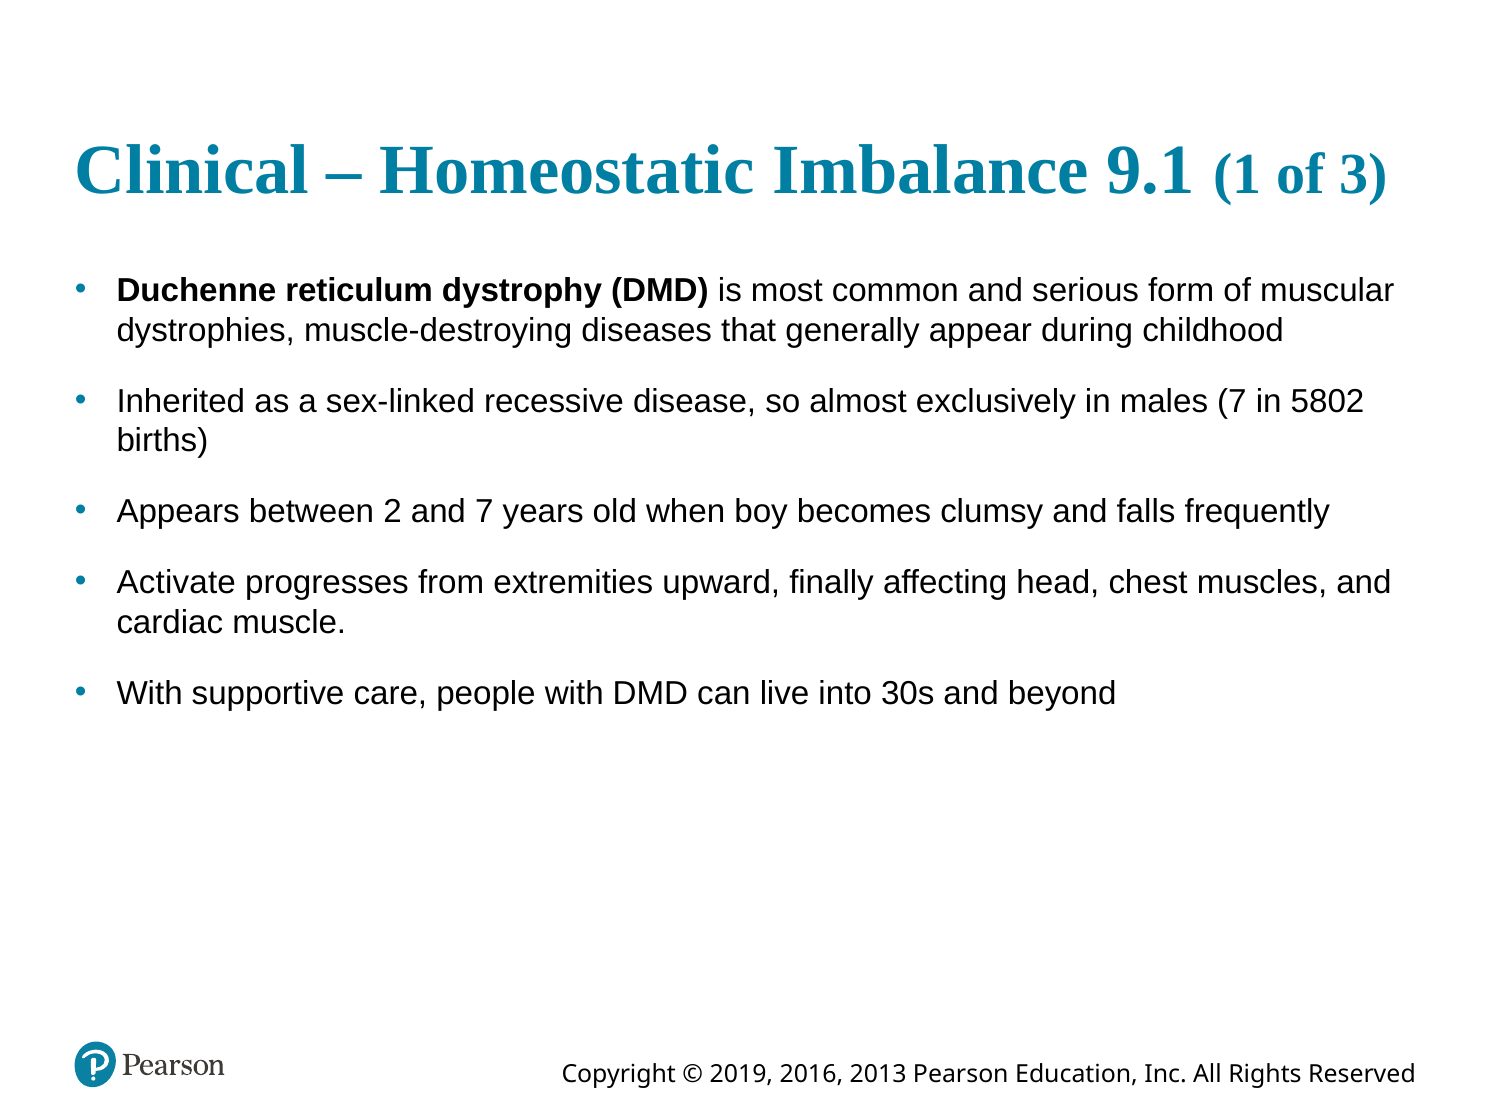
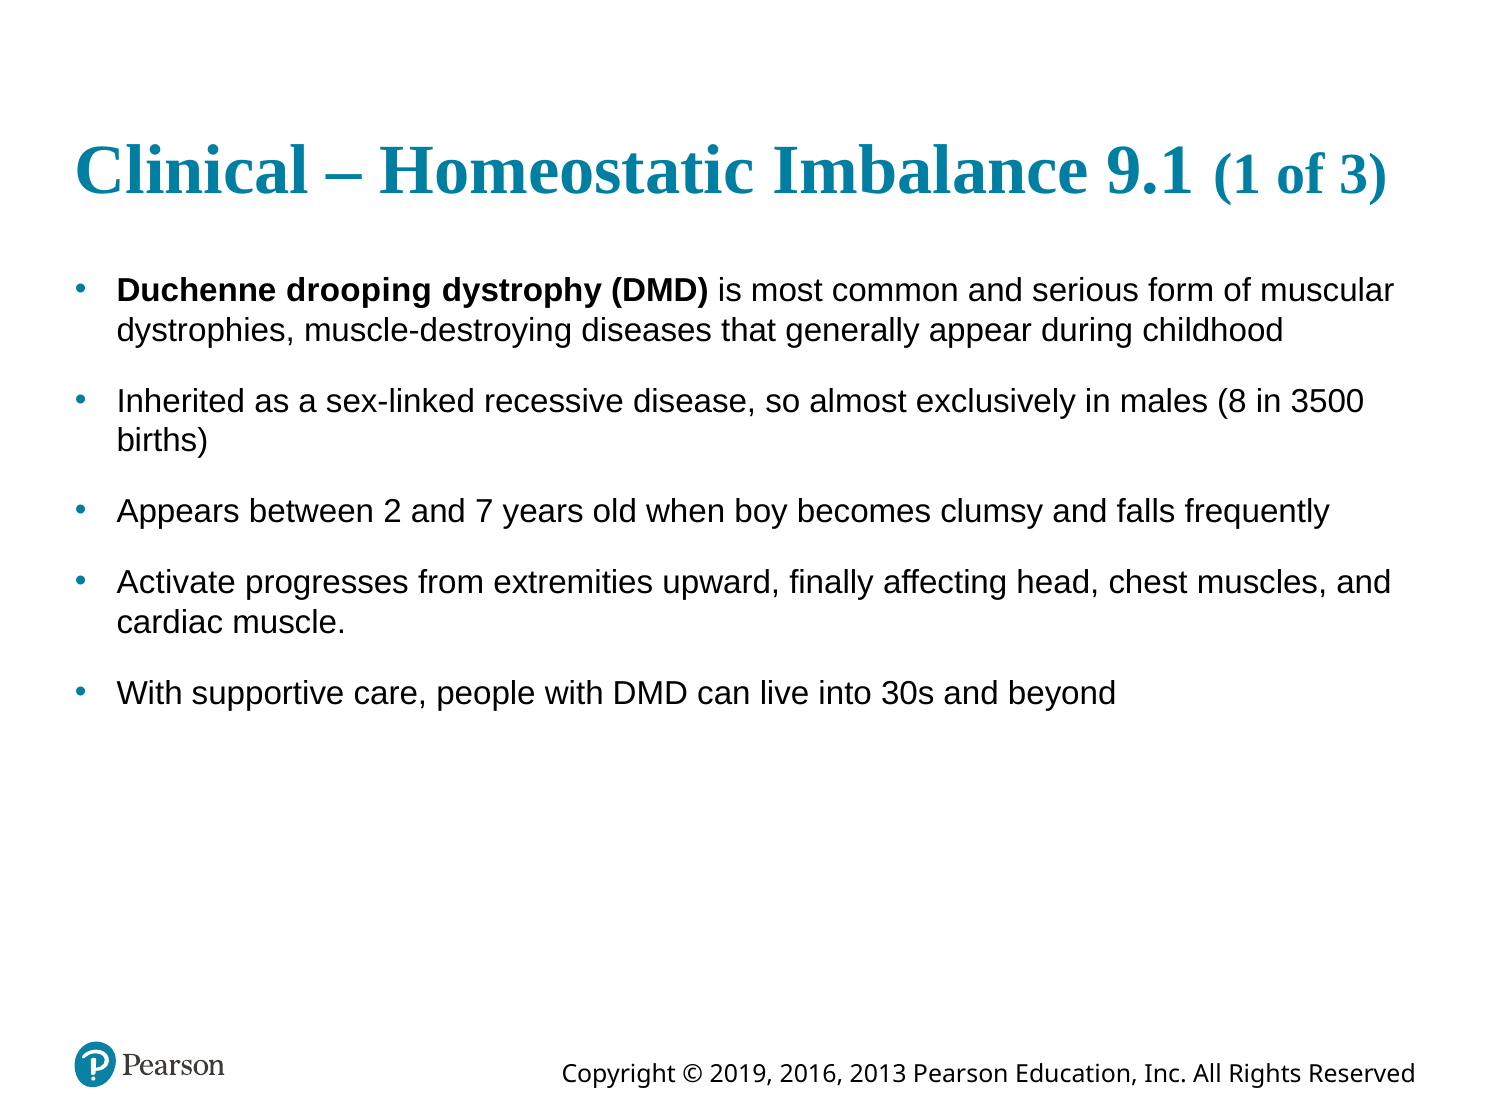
reticulum: reticulum -> drooping (359, 291)
males 7: 7 -> 8 (1232, 401)
5802: 5802 -> 3500 (1328, 401)
